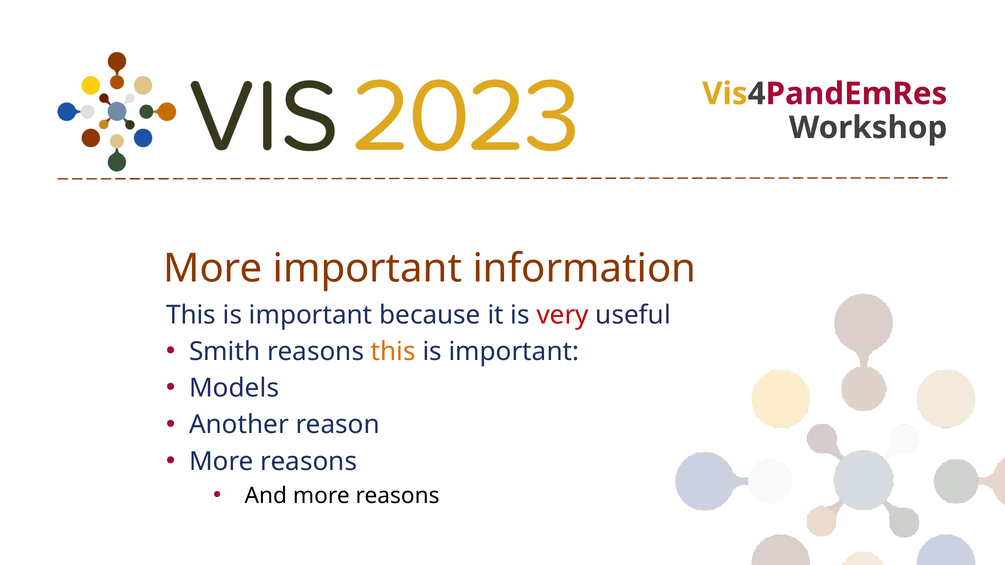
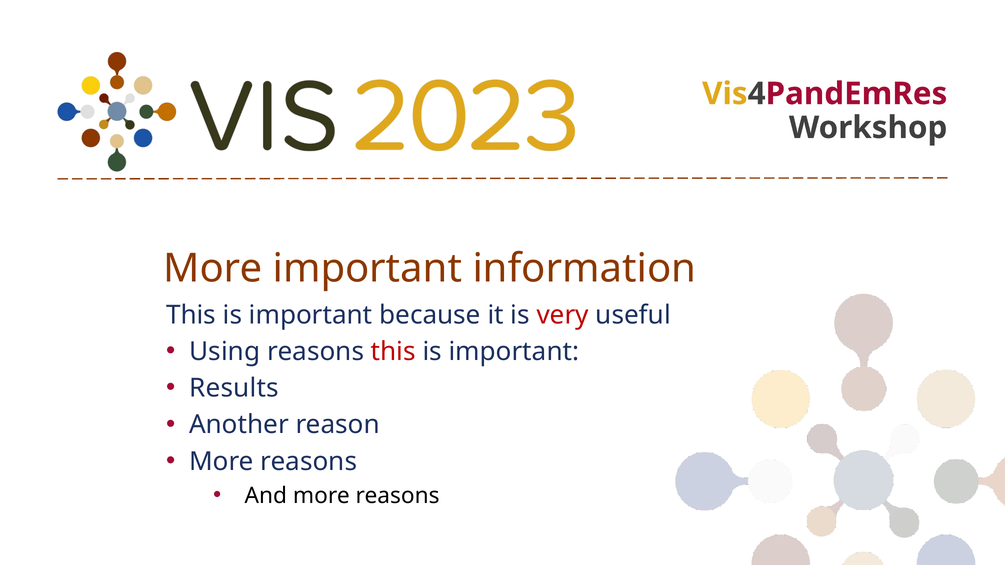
Smith: Smith -> Using (225, 352)
this colour: orange -> red (393, 352)
Models: Models -> Results (234, 388)
